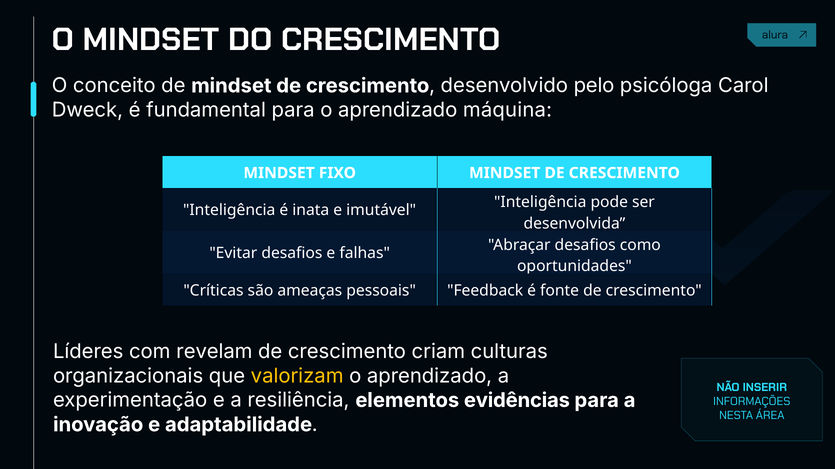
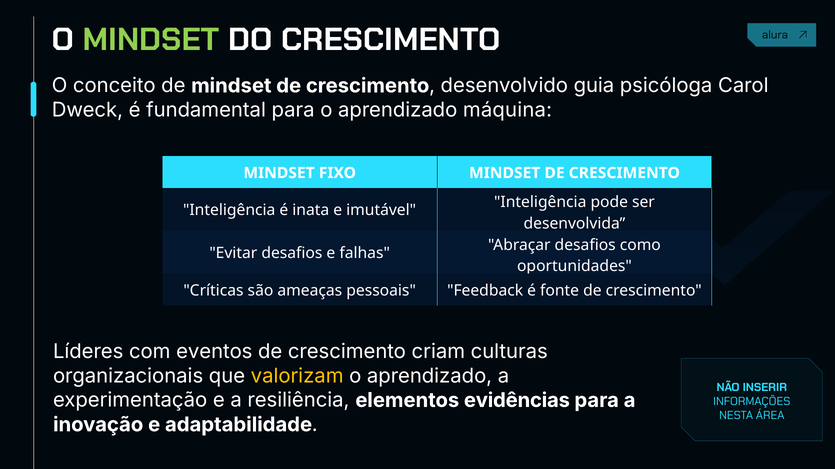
MINDSET colour: white -> light green (151, 40)
pelo: pelo -> guia (594, 86)
revelam: revelam -> eventos (214, 352)
